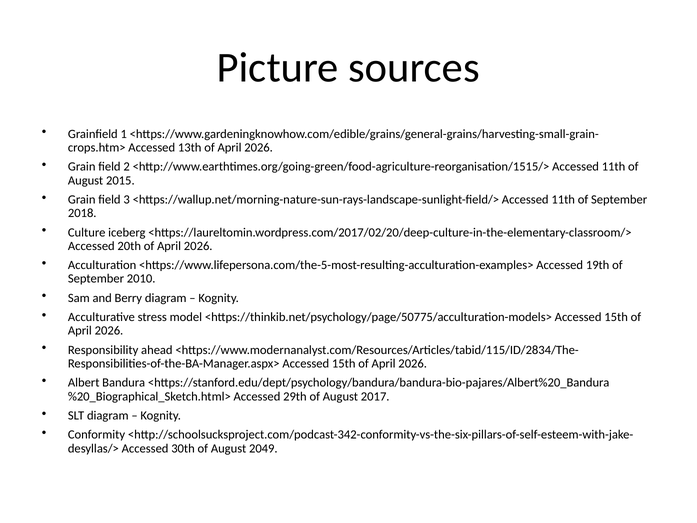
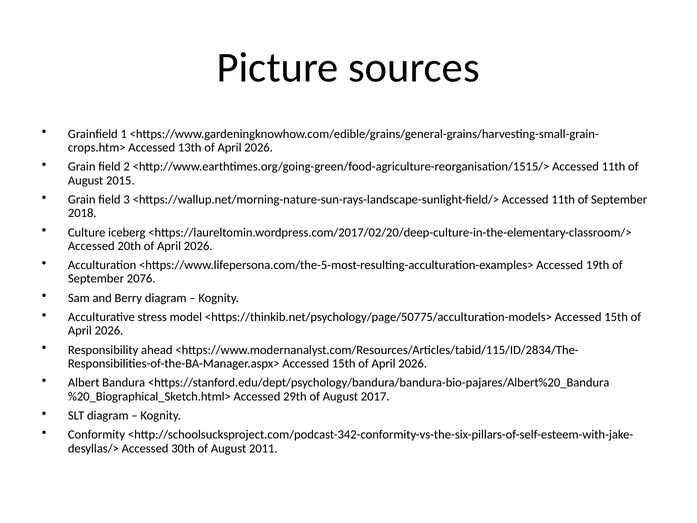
2010: 2010 -> 2076 (141, 279)
2049: 2049 -> 2011 (263, 448)
